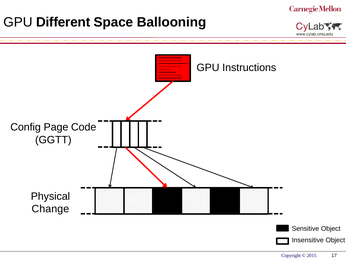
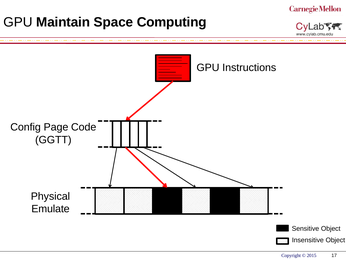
Different: Different -> Maintain (63, 22)
Ballooning: Ballooning -> Computing (172, 22)
Change: Change -> Emulate (50, 209)
